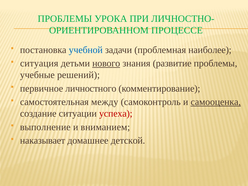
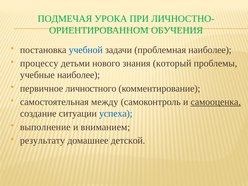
ПРОБЛЕМЫ: ПРОБЛЕМЫ -> ПОДМЕЧАЯ (65, 19)
ПРОЦЕССЕ: ПРОЦЕССЕ -> ОБУЧЕНИЯ (177, 30)
ситуация: ситуация -> процессу (39, 63)
нового underline: present -> none (106, 63)
развитие: развитие -> который (172, 63)
учебные решений: решений -> наиболее (79, 75)
успеха colour: red -> blue (116, 114)
наказывает: наказывает -> результату (43, 141)
